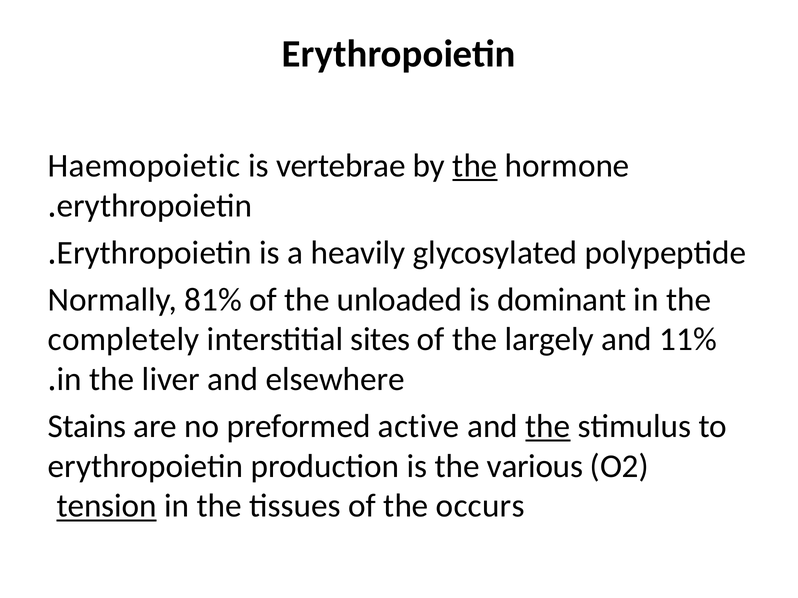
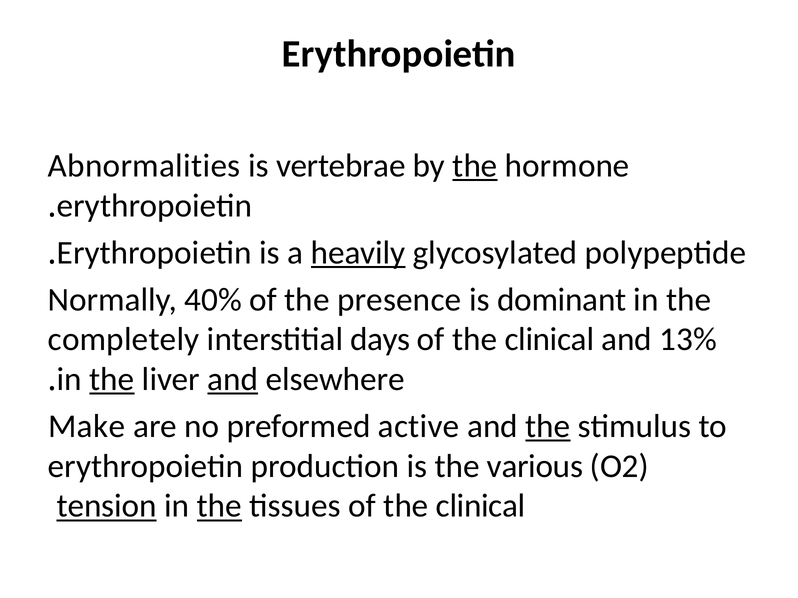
Haemopoietic: Haemopoietic -> Abnormalities (144, 166)
heavily underline: none -> present (358, 253)
81%: 81% -> 40% (213, 300)
unloaded: unloaded -> presence (399, 300)
sites: sites -> days (380, 340)
largely: largely -> clinical (549, 340)
11%: 11% -> 13% (688, 340)
the underline: none -> present (112, 380)
and underline: none -> present (233, 380)
Stains: Stains -> Make (87, 427)
the underline: none -> present (219, 506)
tissues of the occurs: occurs -> clinical (481, 506)
